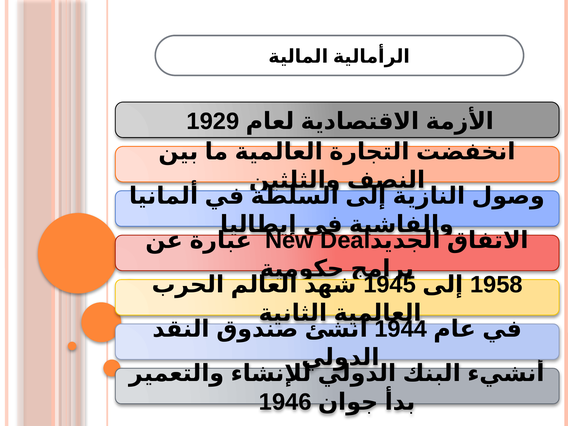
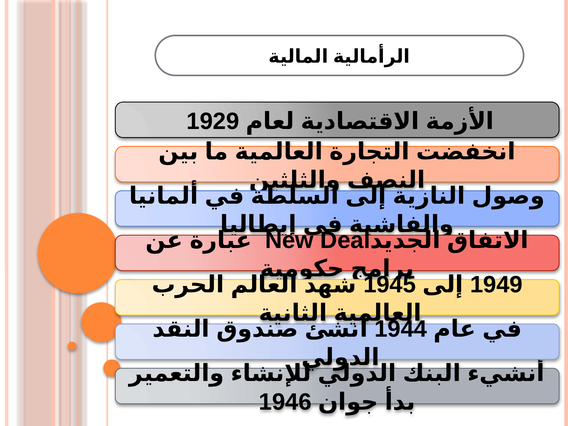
1958: 1958 -> 1949 (496, 285)
